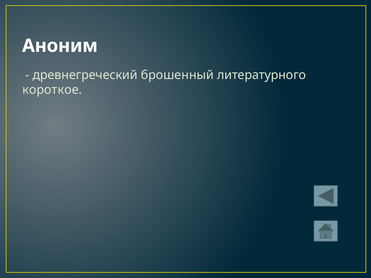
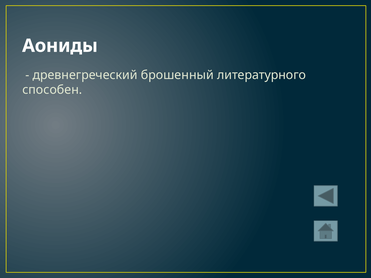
Аноним: Аноним -> Аониды (60, 46)
короткое: короткое -> способен (52, 90)
